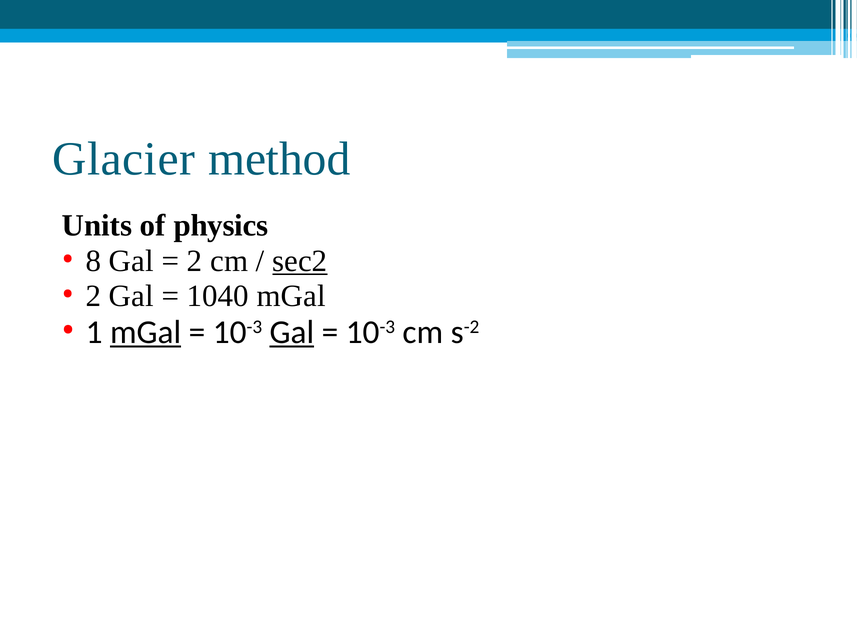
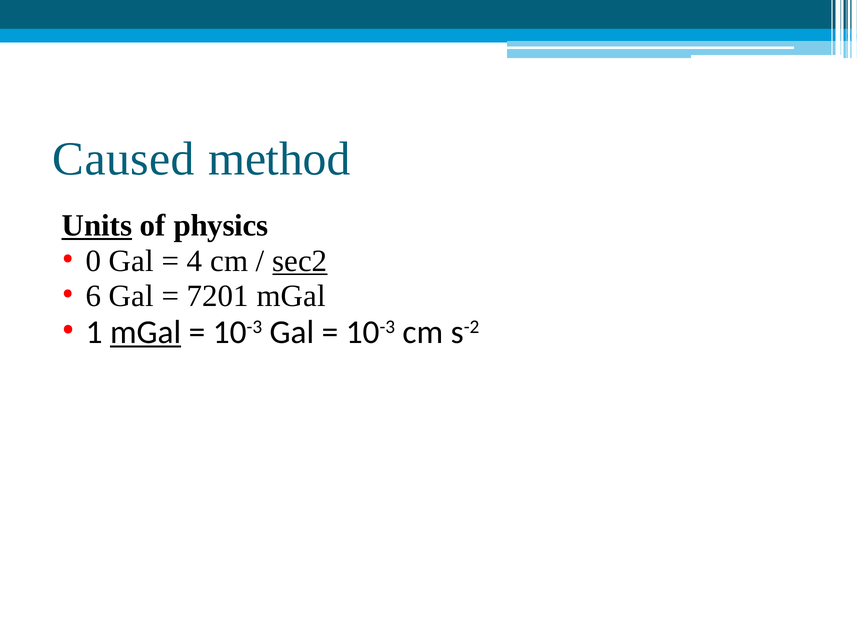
Glacier: Glacier -> Caused (124, 159)
Units underline: none -> present (97, 225)
8: 8 -> 0 (93, 261)
2: 2 -> 4 (195, 261)
2: 2 -> 6 (93, 296)
1040: 1040 -> 7201 (218, 296)
Gal underline: present -> none (292, 332)
